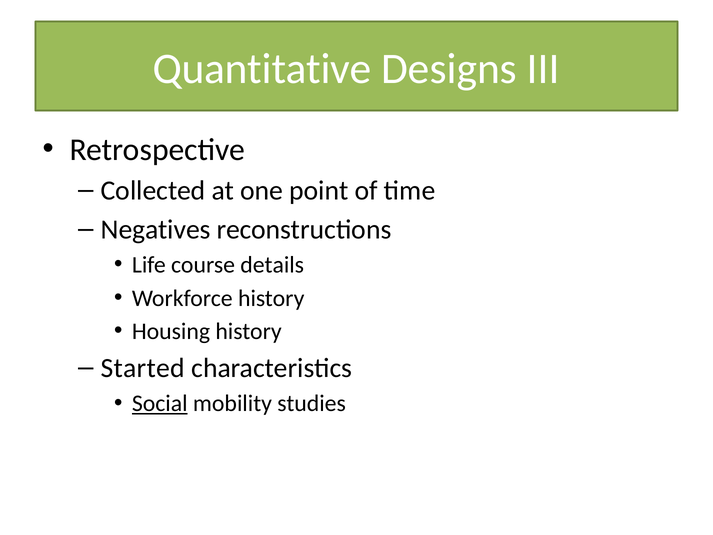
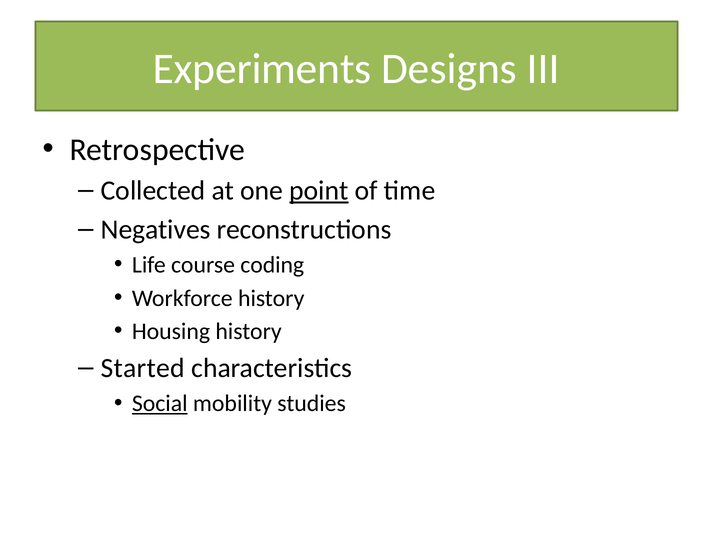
Quantitative: Quantitative -> Experiments (262, 69)
point underline: none -> present (319, 191)
details: details -> coding (272, 265)
